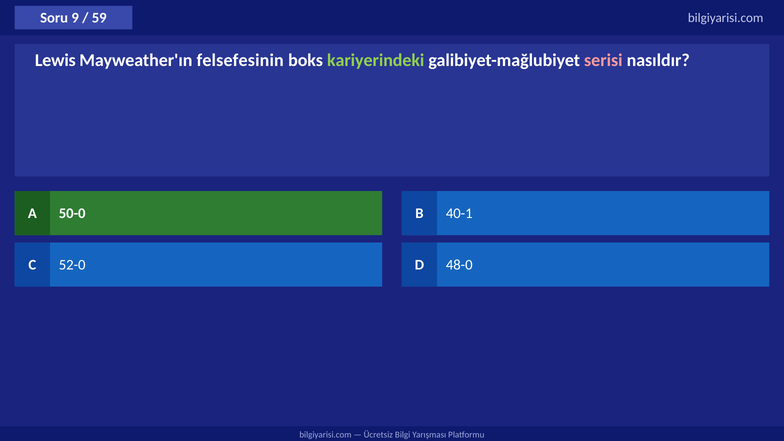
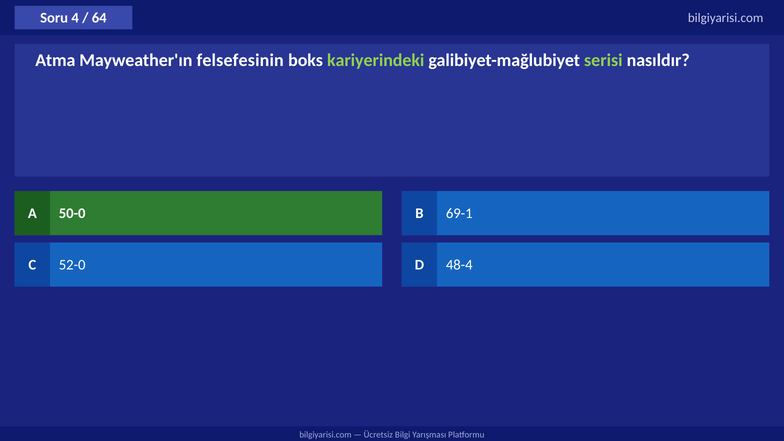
9: 9 -> 4 (75, 18)
59: 59 -> 64 (99, 18)
Lewis: Lewis -> Atma (55, 60)
serisi colour: pink -> light green (603, 60)
40-1: 40-1 -> 69-1 (459, 213)
48-0: 48-0 -> 48-4 (459, 265)
